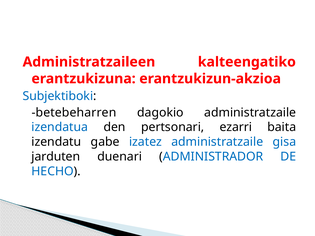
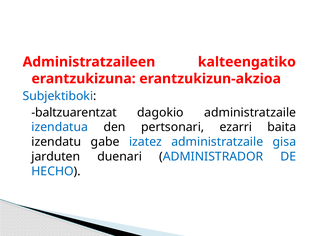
betebeharren: betebeharren -> baltzuarentzat (74, 113)
